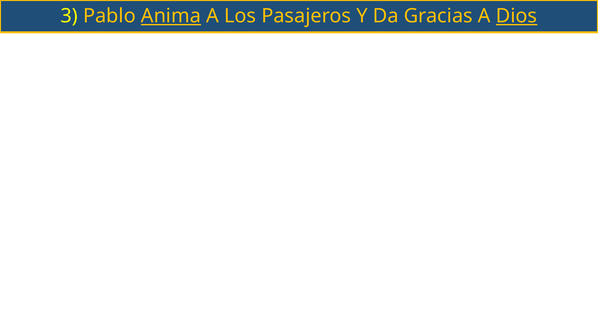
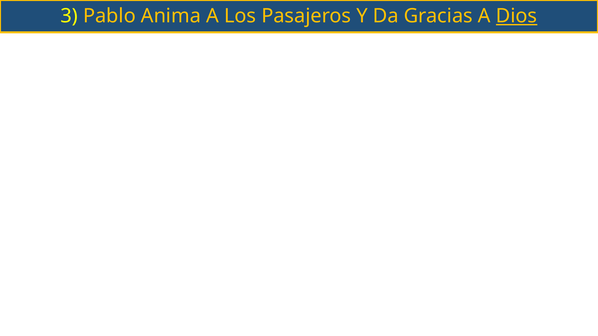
Anima underline: present -> none (171, 16)
